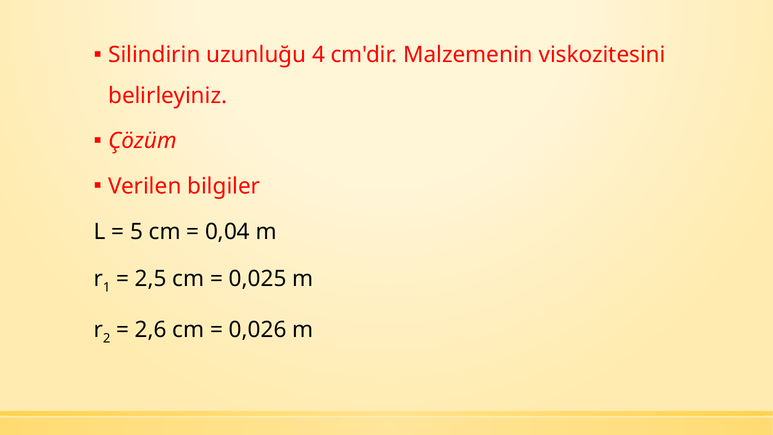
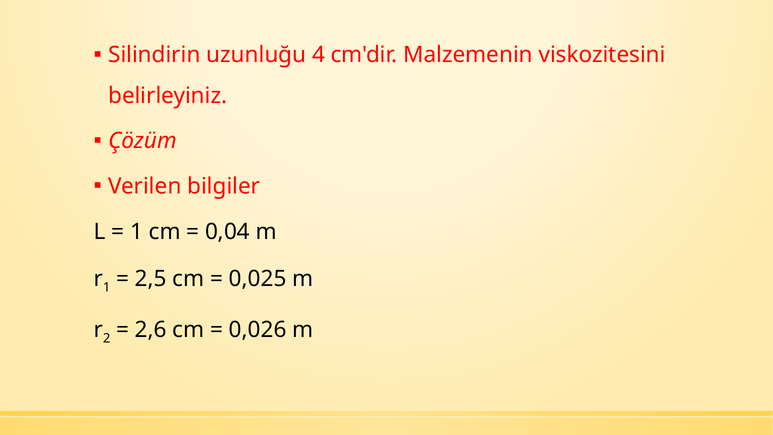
5: 5 -> 1 (136, 232)
